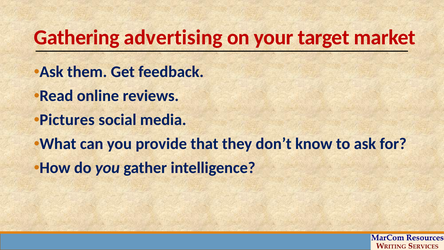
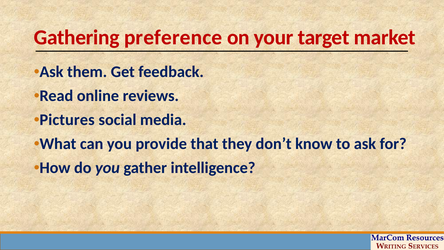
advertising: advertising -> preference (173, 37)
